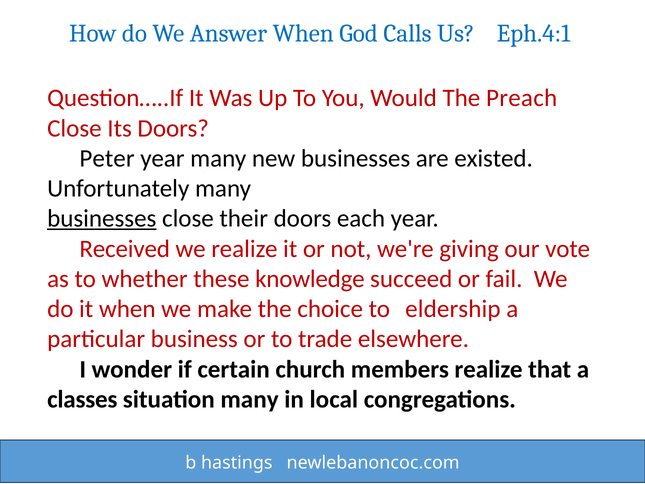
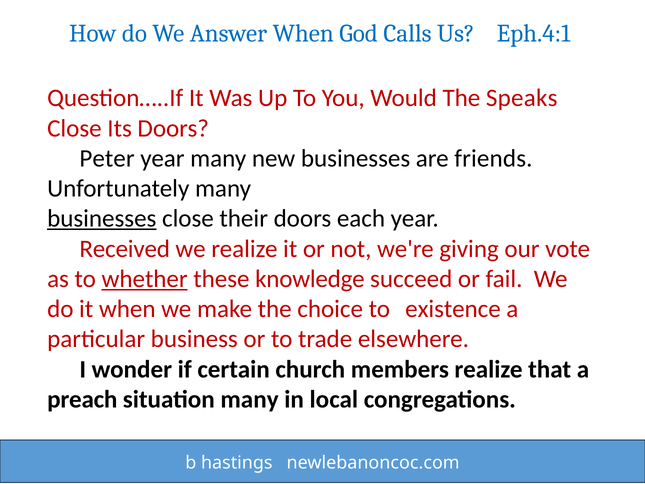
Preach: Preach -> Speaks (522, 98)
existed: existed -> friends (493, 158)
whether underline: none -> present (145, 279)
eldership: eldership -> existence (453, 309)
classes: classes -> preach (82, 399)
